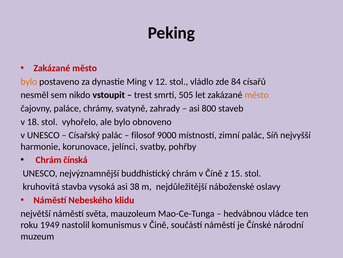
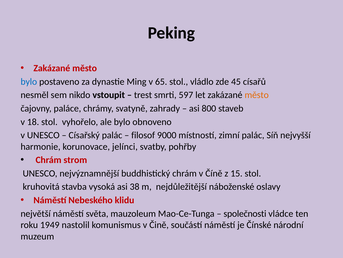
bylo colour: orange -> blue (29, 81)
12: 12 -> 65 (161, 81)
84: 84 -> 45 (236, 81)
505: 505 -> 597 (186, 95)
čínská: čínská -> strom (75, 160)
hedvábnou: hedvábnou -> společnosti (245, 213)
